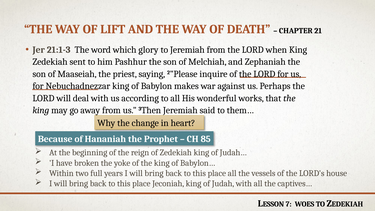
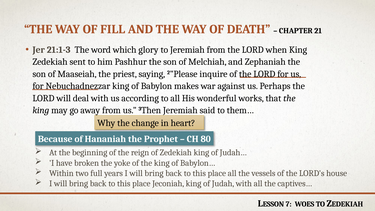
LIFT: LIFT -> FILL (113, 29)
85: 85 -> 80 (206, 139)
